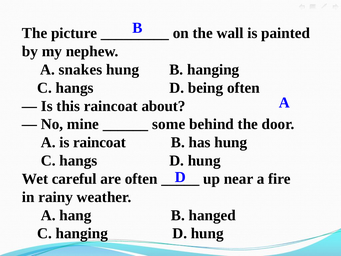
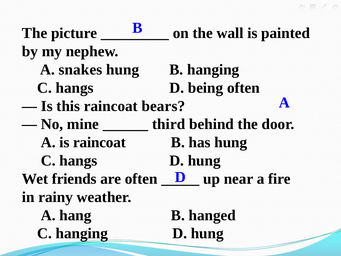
about: about -> bears (163, 106)
some: some -> third (169, 124)
careful: careful -> friends (74, 179)
